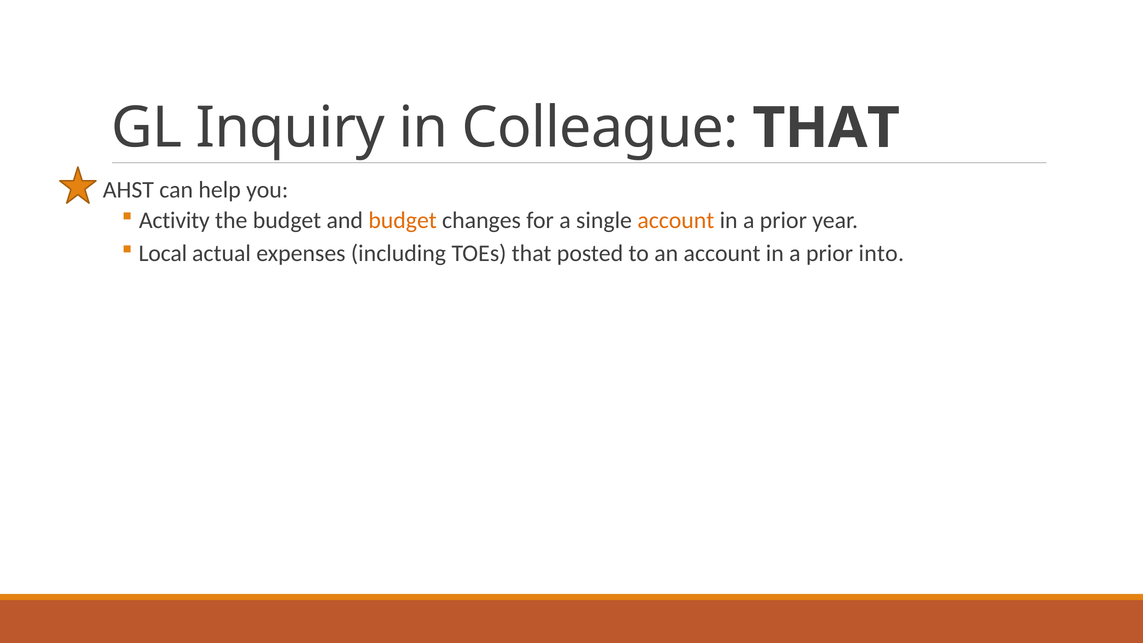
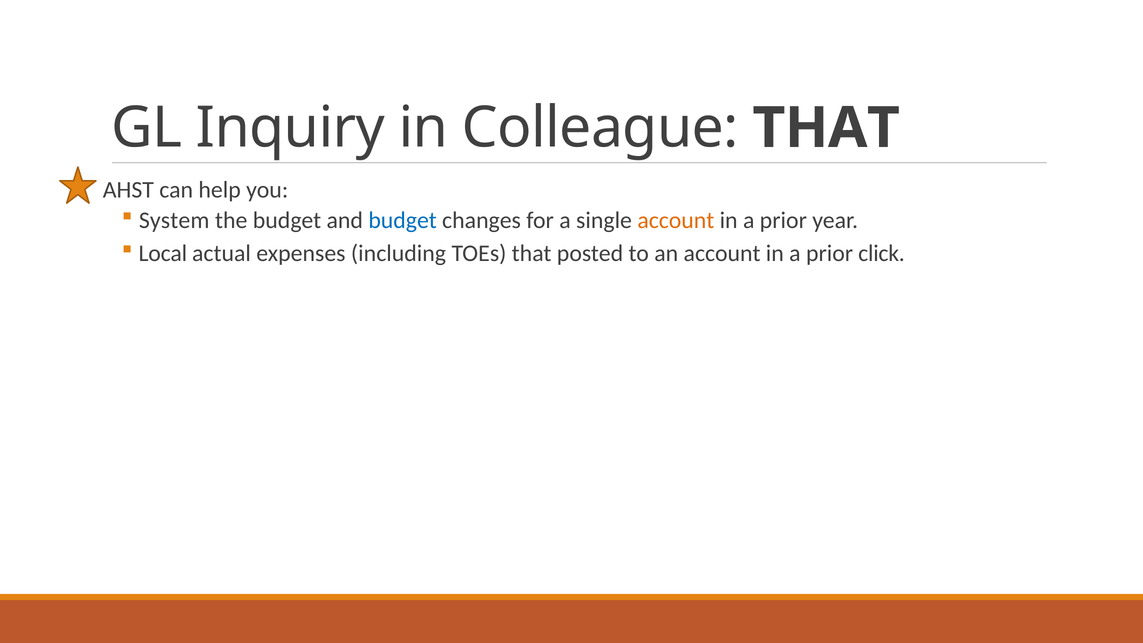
Activity: Activity -> System (174, 221)
budget colour: orange -> blue (403, 221)
into: into -> click (882, 253)
